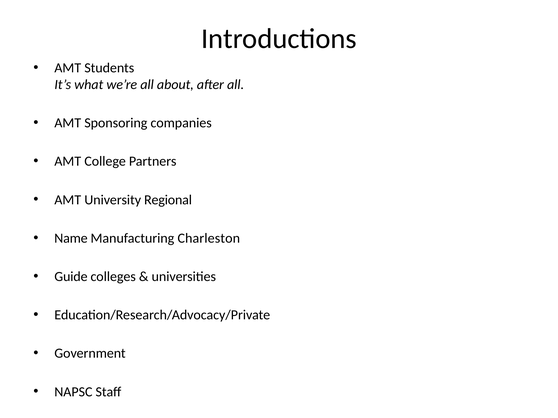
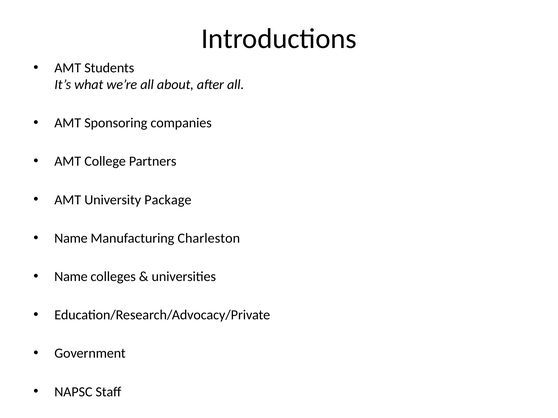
Regional: Regional -> Package (168, 200)
Guide: Guide -> Name (71, 277)
